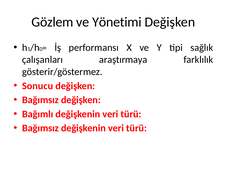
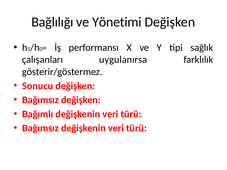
Gözlem: Gözlem -> Bağlılığı (52, 22)
araştırmaya: araştırmaya -> uygulanırsa (123, 60)
